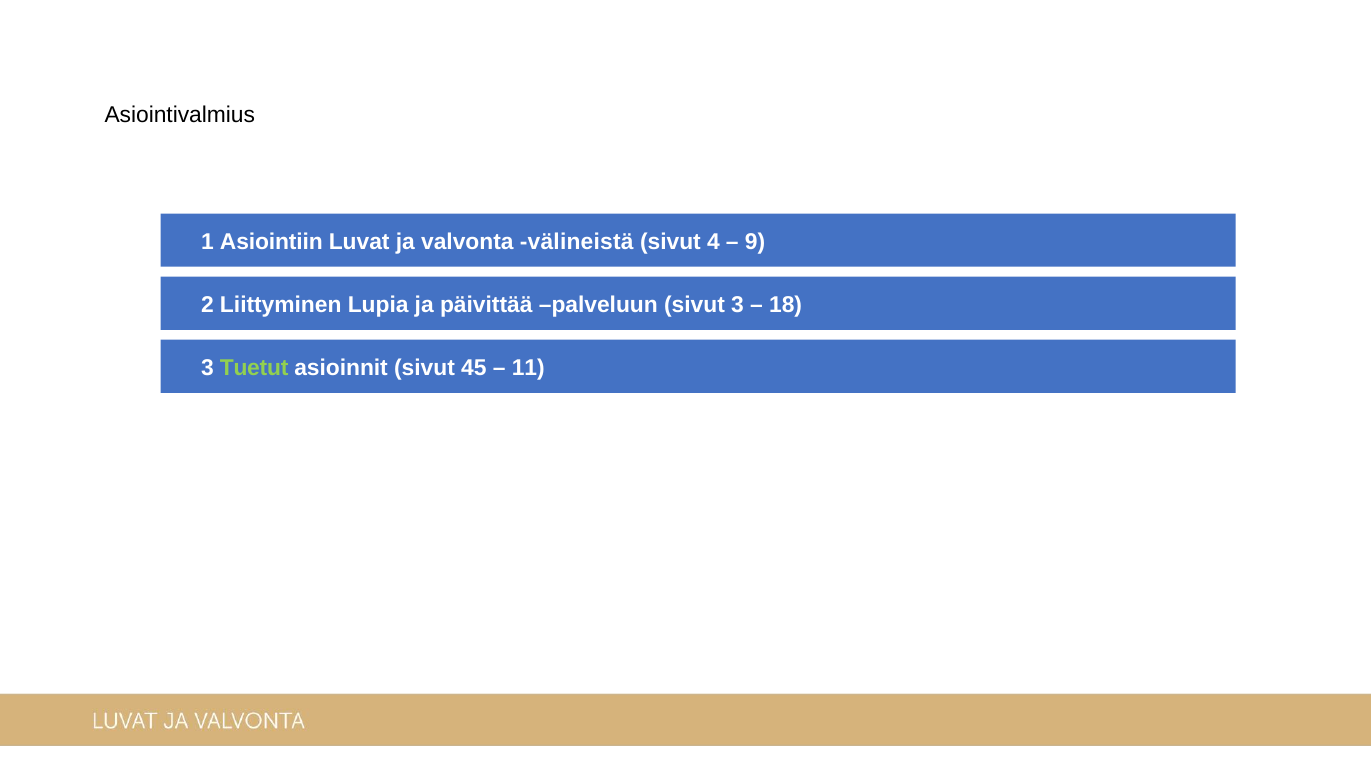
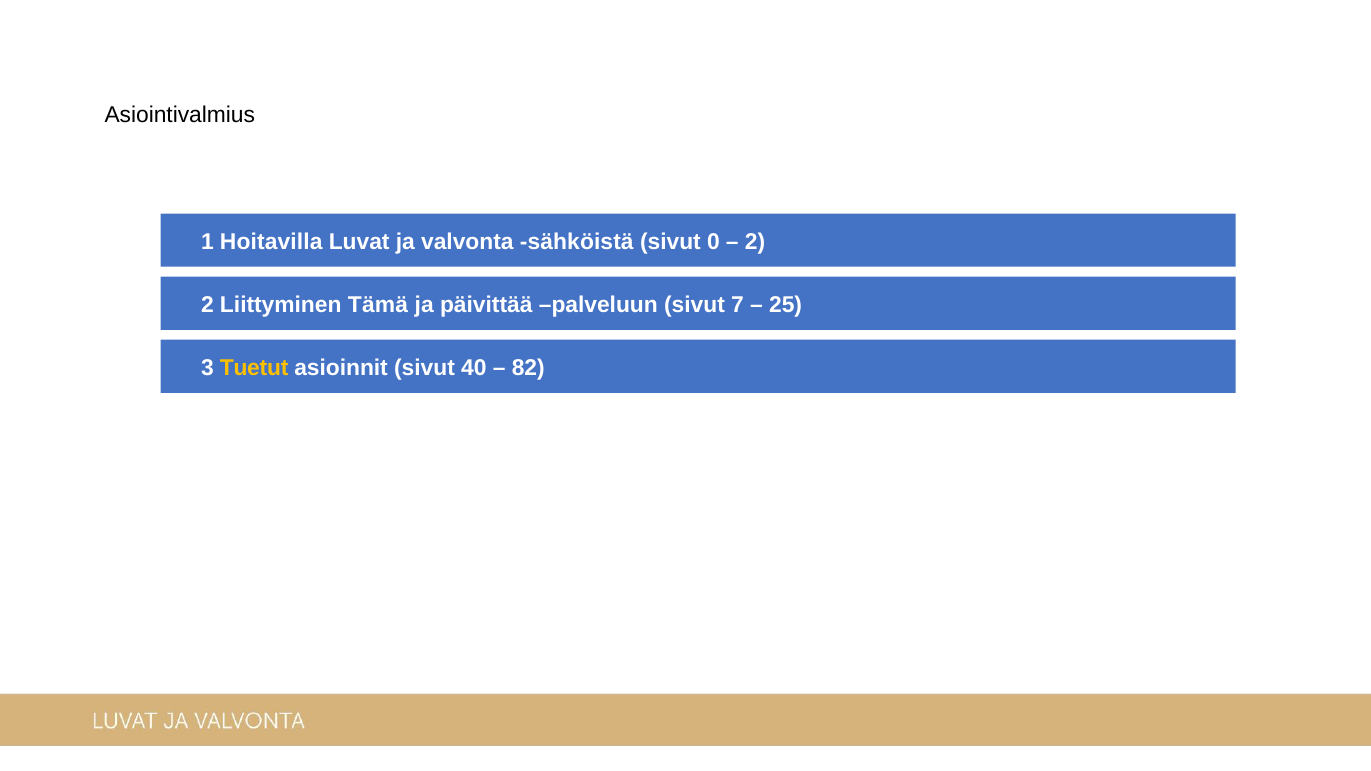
Asiointiin: Asiointiin -> Hoitavilla (271, 242)
välineistä: välineistä -> sähköistä (577, 242)
4: 4 -> 0 (713, 242)
9: 9 -> 2 (755, 242)
Lupia: Lupia -> Tämä (378, 305)
sivut 3: 3 -> 7 (737, 305)
18: 18 -> 25 (786, 305)
Tuetut colour: light green -> yellow (254, 368)
45: 45 -> 40 (474, 368)
11: 11 -> 82 (528, 368)
